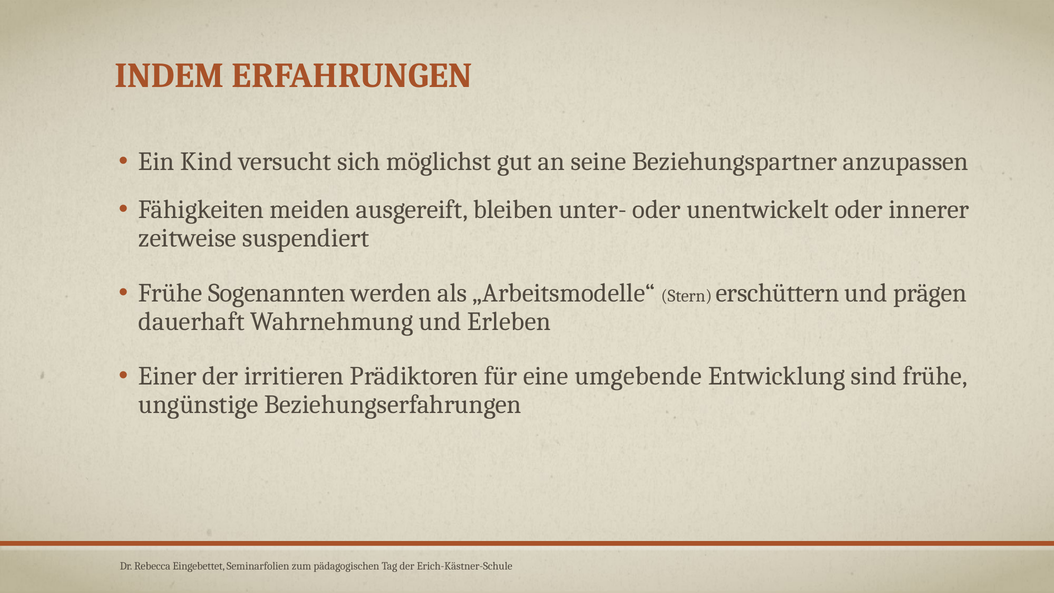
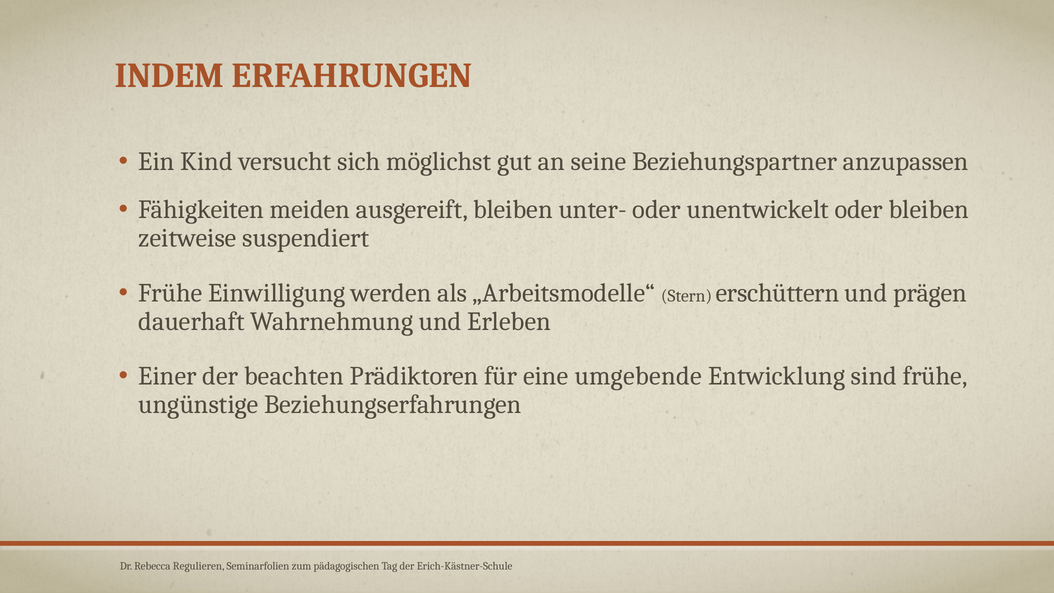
oder innerer: innerer -> bleiben (929, 210)
Sogenannten: Sogenannten -> Einwilligung (277, 293)
irritieren: irritieren -> beachten (294, 376)
Eingebettet: Eingebettet -> Regulieren (199, 566)
